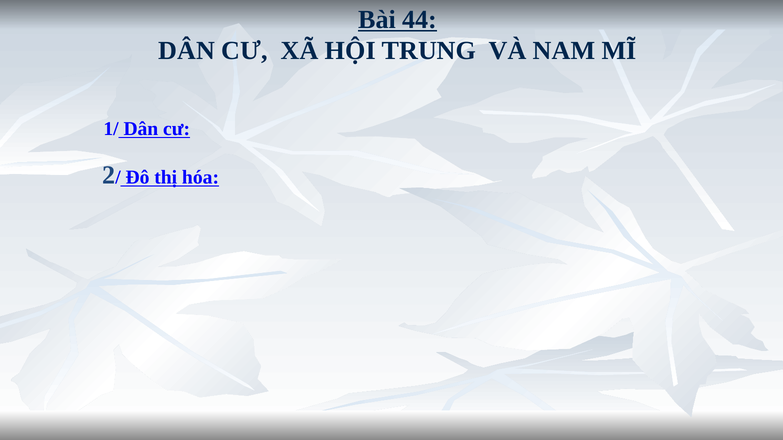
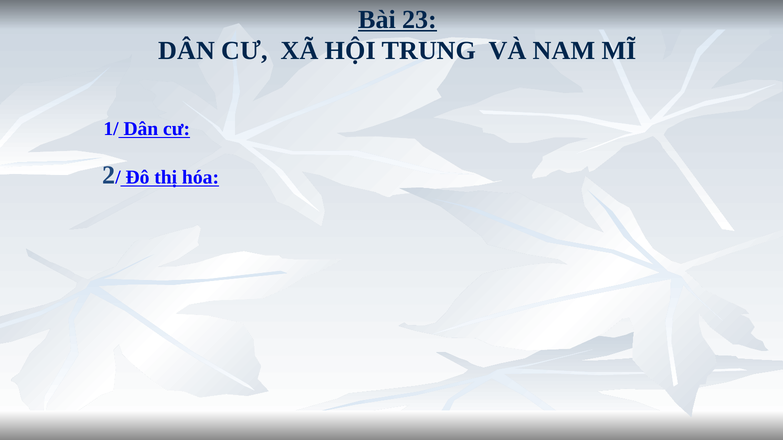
44: 44 -> 23 (420, 19)
